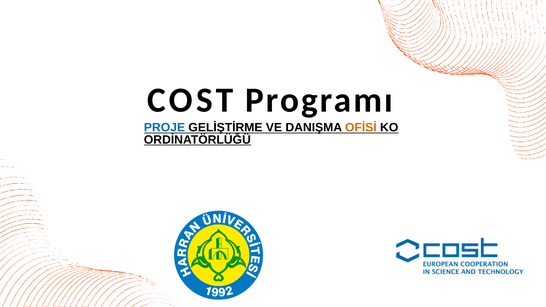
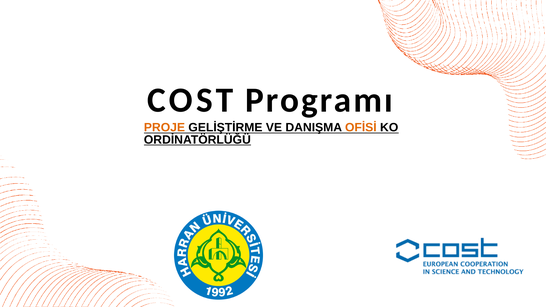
PROJE colour: blue -> orange (164, 128)
